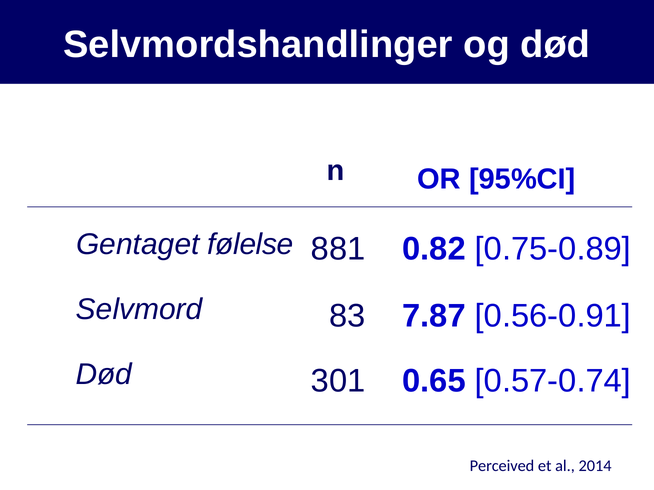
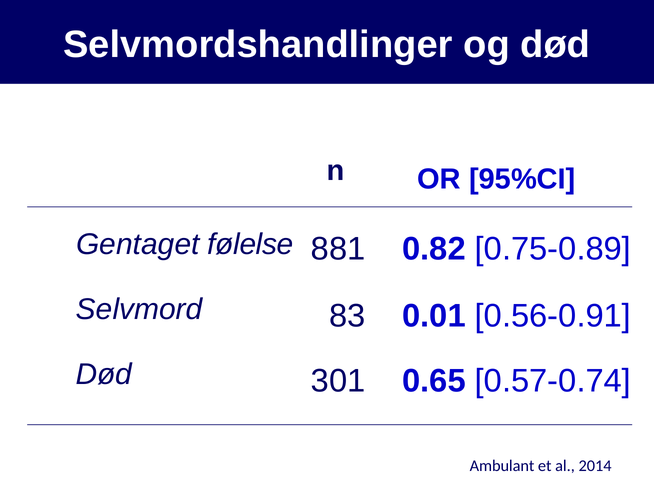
7.87: 7.87 -> 0.01 (434, 316)
Perceived: Perceived -> Ambulant (502, 466)
